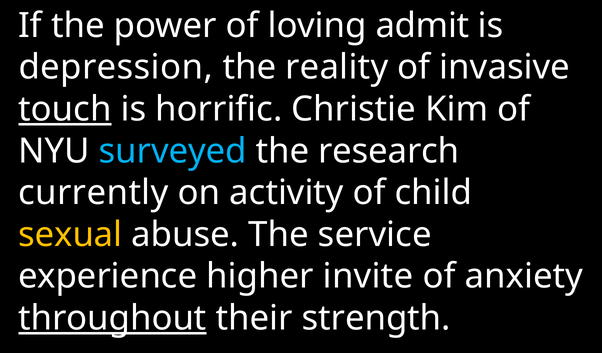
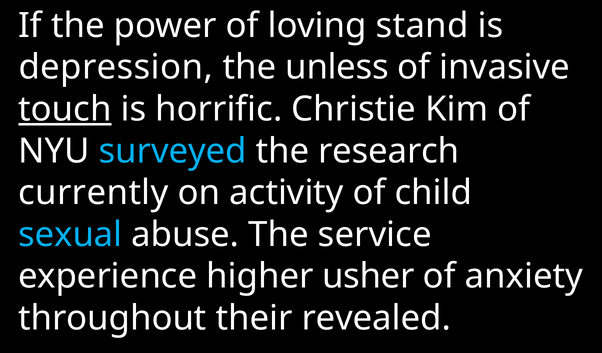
admit: admit -> stand (422, 26)
reality: reality -> unless (337, 67)
sexual colour: yellow -> light blue (70, 234)
invite: invite -> usher (368, 276)
throughout underline: present -> none (112, 318)
strength: strength -> revealed (376, 318)
